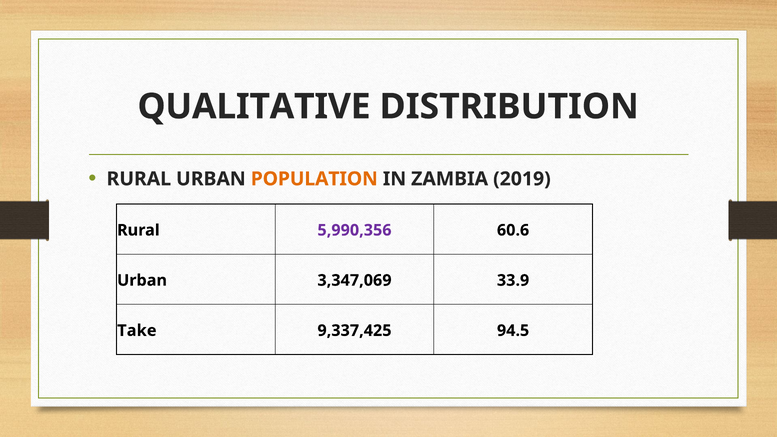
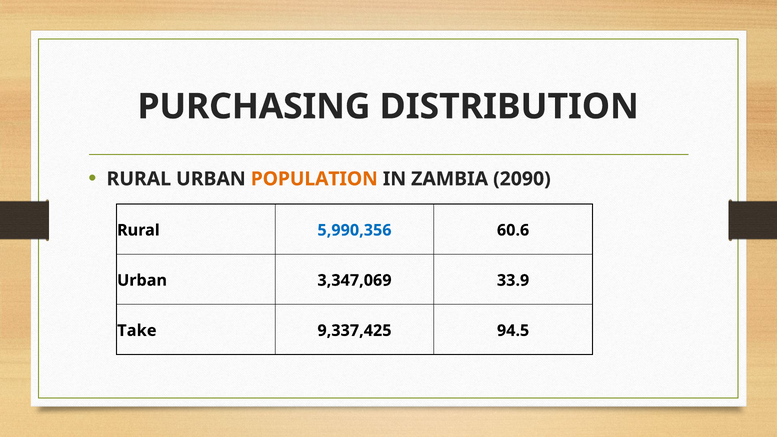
QUALITATIVE: QUALITATIVE -> PURCHASING (254, 107)
2019: 2019 -> 2090 (522, 179)
5,990,356 colour: purple -> blue (355, 230)
